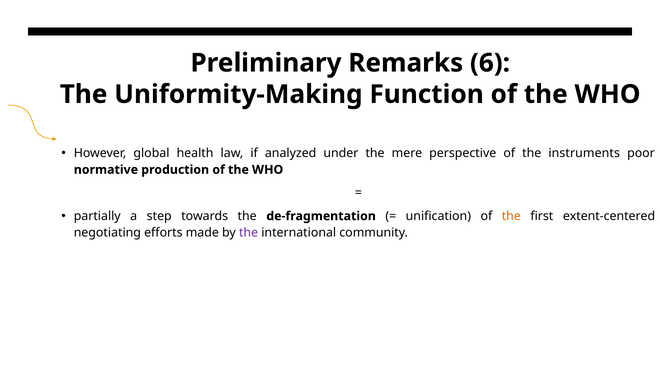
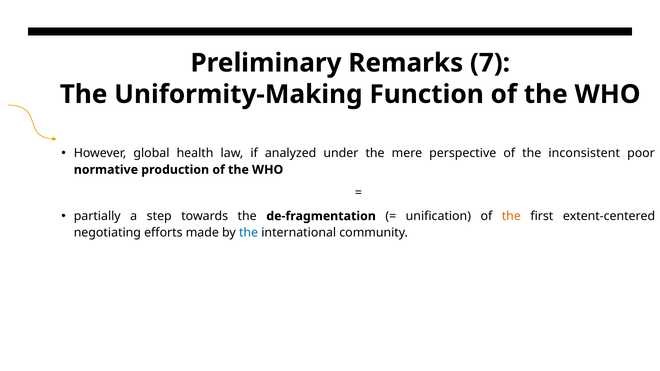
6: 6 -> 7 (490, 63)
instruments: instruments -> inconsistent (584, 153)
the colour: purple -> blue (249, 233)
